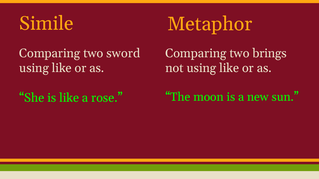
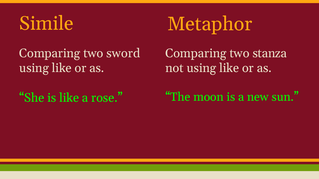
brings: brings -> stanza (270, 53)
